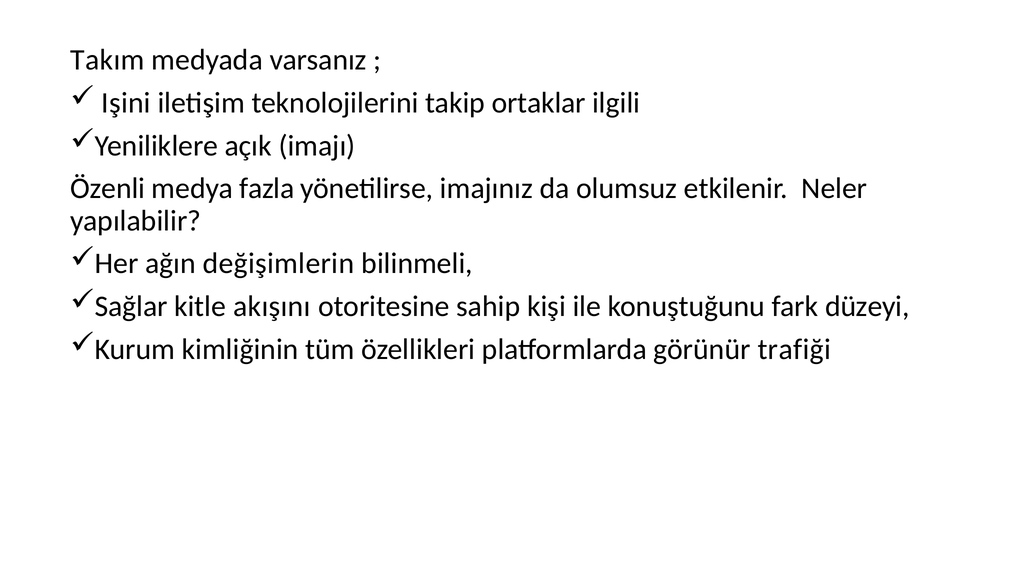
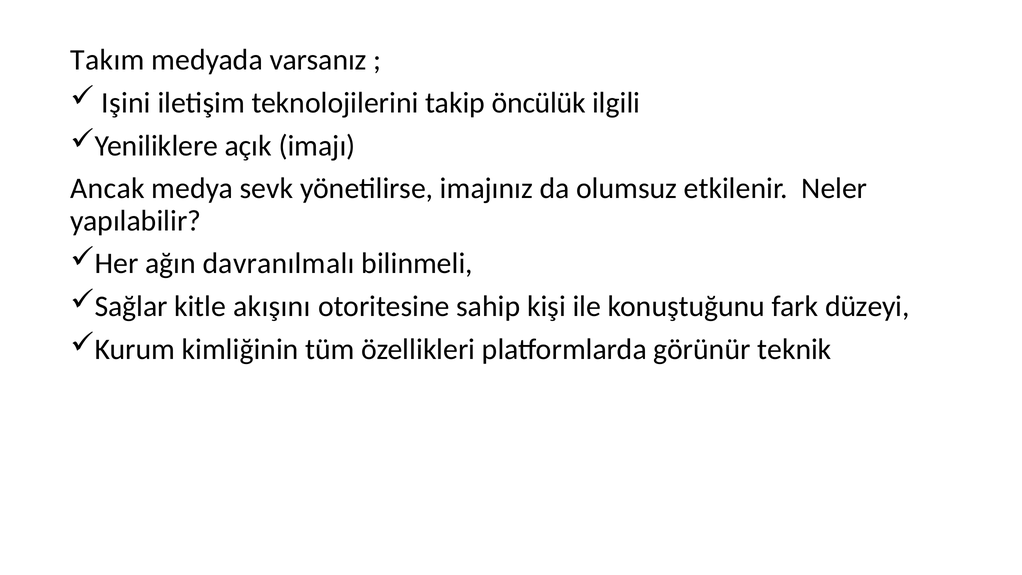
ortaklar: ortaklar -> öncülük (539, 103)
Özenli: Özenli -> Ancak (107, 189)
fazla: fazla -> sevk (267, 189)
değişimlerin: değişimlerin -> davranılmalı (279, 264)
trafiği: trafiği -> teknik (794, 349)
